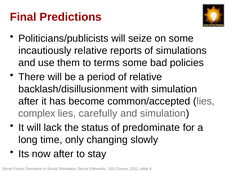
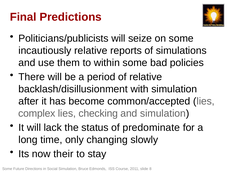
terms: terms -> within (107, 63)
carefully: carefully -> checking (98, 113)
now after: after -> their (63, 154)
